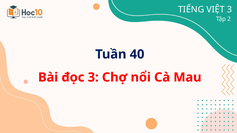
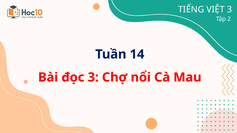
40: 40 -> 14 (137, 54)
